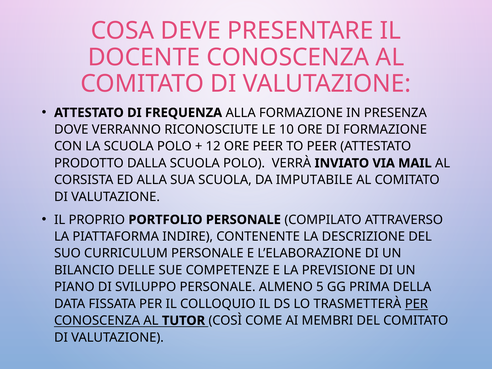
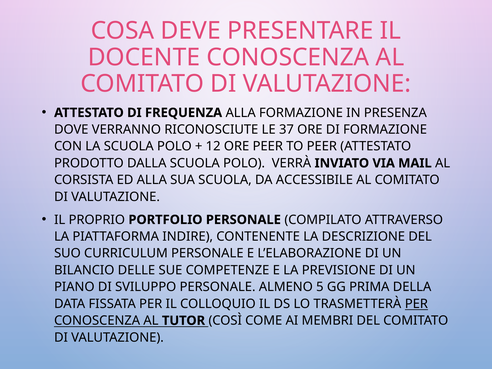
10: 10 -> 37 (286, 130)
IMPUTABILE: IMPUTABILE -> ACCESSIBILE (314, 180)
